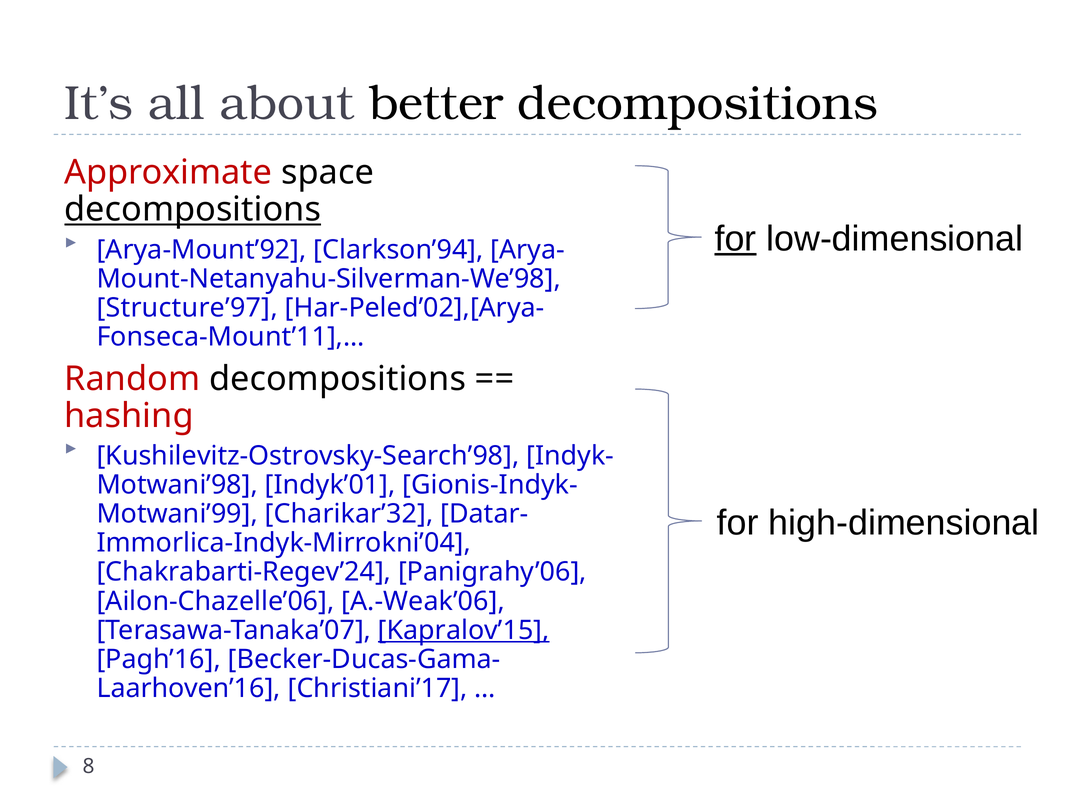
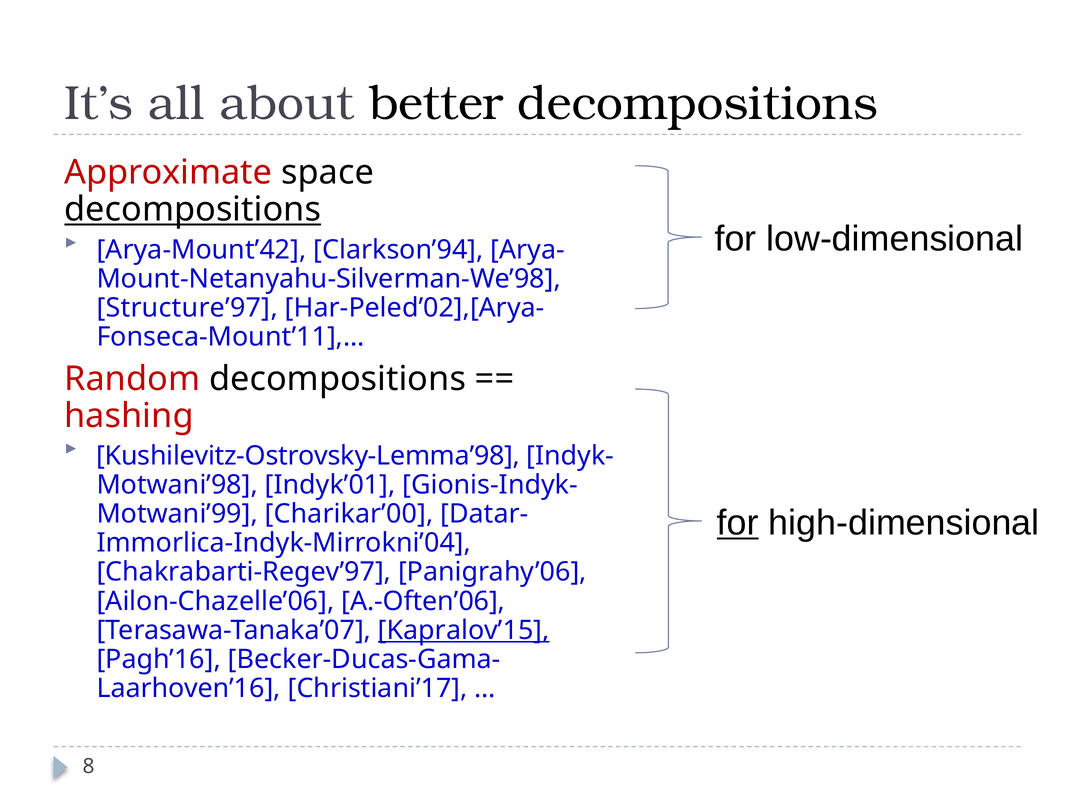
for underline: present -> none (736, 239)
Arya-Mount’92: Arya-Mount’92 -> Arya-Mount’42 (201, 250)
Kushilevitz-Ostrovsky-Search’98: Kushilevitz-Ostrovsky-Search’98 -> Kushilevitz-Ostrovsky-Lemma’98 (308, 456)
for underline: none -> present (738, 523)
Charikar’32: Charikar’32 -> Charikar’00 (349, 514)
Chakrabarti-Regev’24: Chakrabarti-Regev’24 -> Chakrabarti-Regev’97 (244, 572)
A.-Weak’06: A.-Weak’06 -> A.-Often’06 (423, 601)
